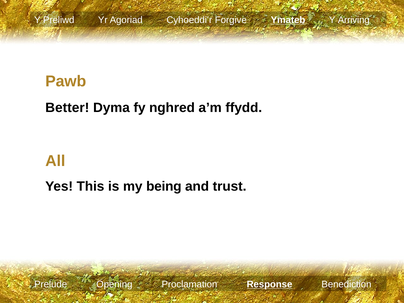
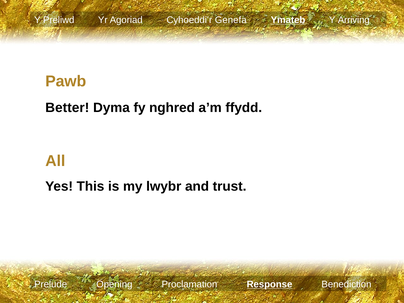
Forgive: Forgive -> Genefa (231, 20)
being: being -> lwybr (164, 186)
